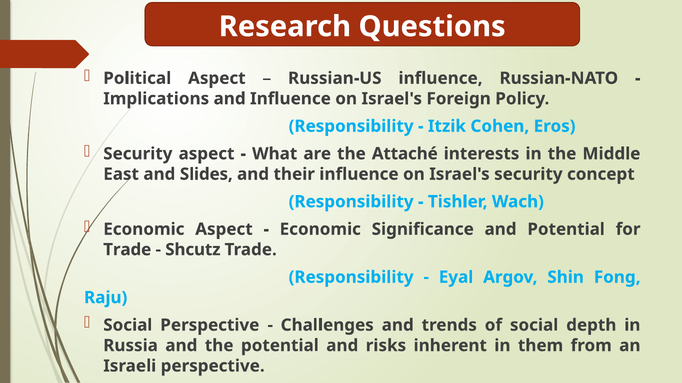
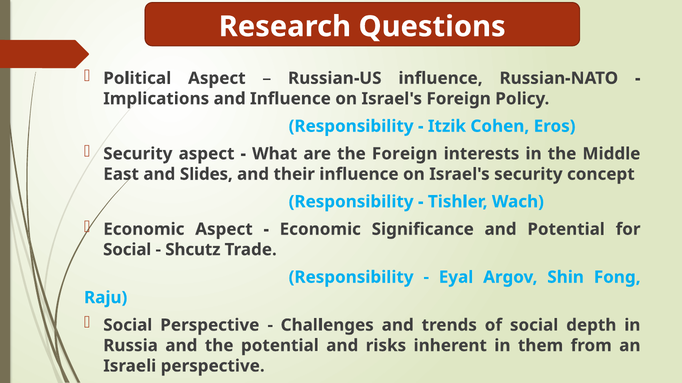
the Attaché: Attaché -> Foreign (405, 154)
Trade: Trade -> Social (127, 250)
